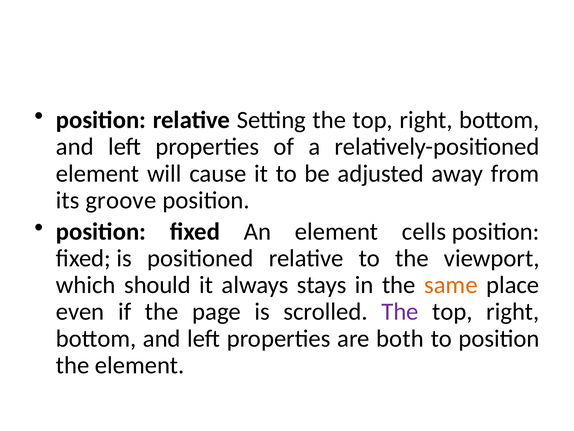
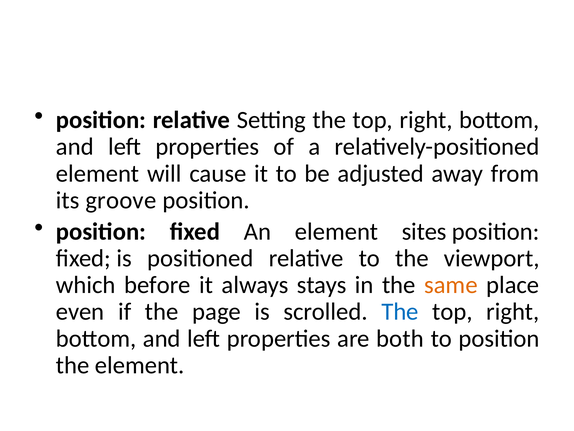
cells: cells -> sites (424, 231)
should: should -> before (157, 285)
The colour: purple -> blue (400, 311)
